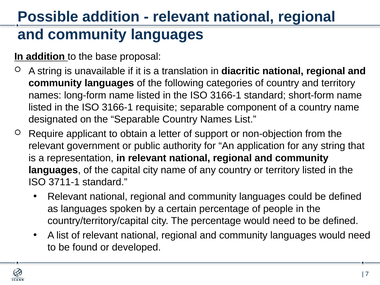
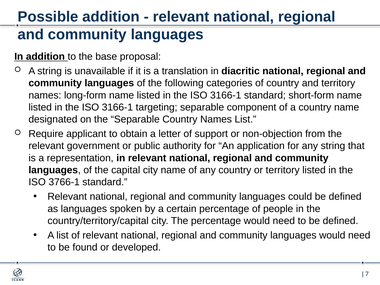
requisite: requisite -> targeting (157, 107)
3711-1: 3711-1 -> 3766-1 (64, 182)
